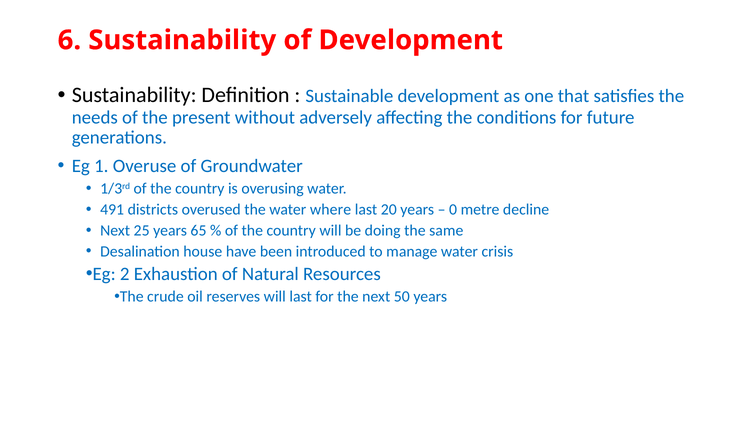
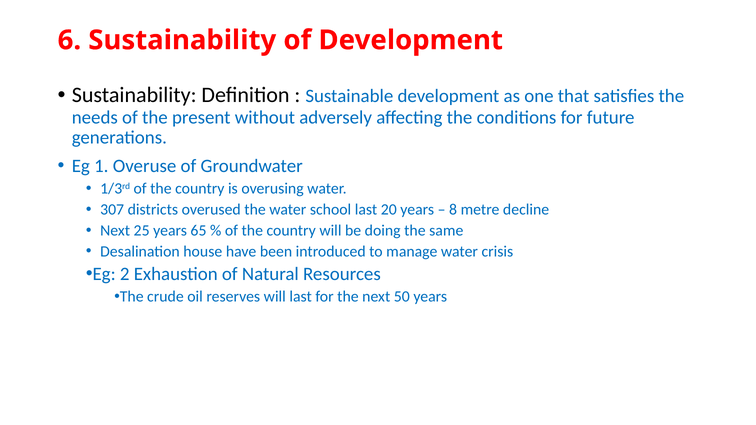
491: 491 -> 307 (112, 210)
where: where -> school (331, 210)
0: 0 -> 8 (453, 210)
